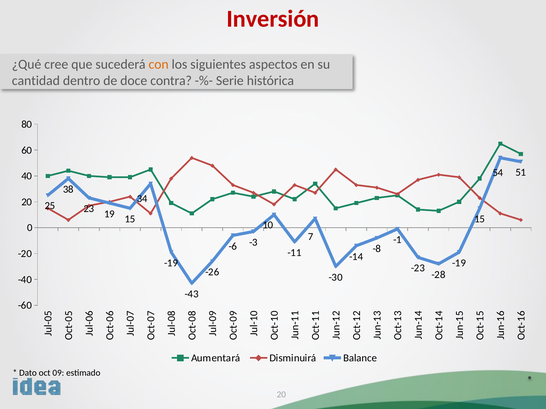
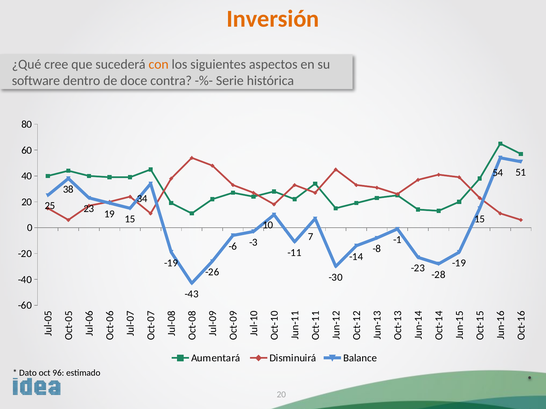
Inversión colour: red -> orange (273, 19)
cantidad: cantidad -> software (36, 81)
09: 09 -> 96 (58, 373)
